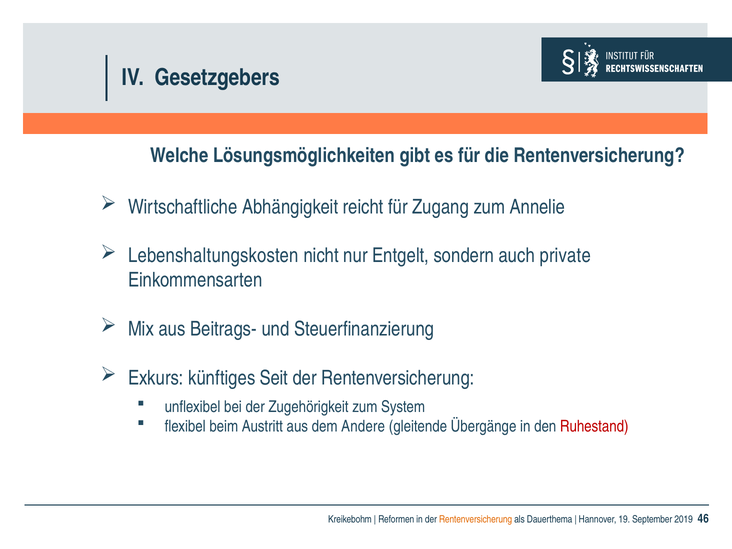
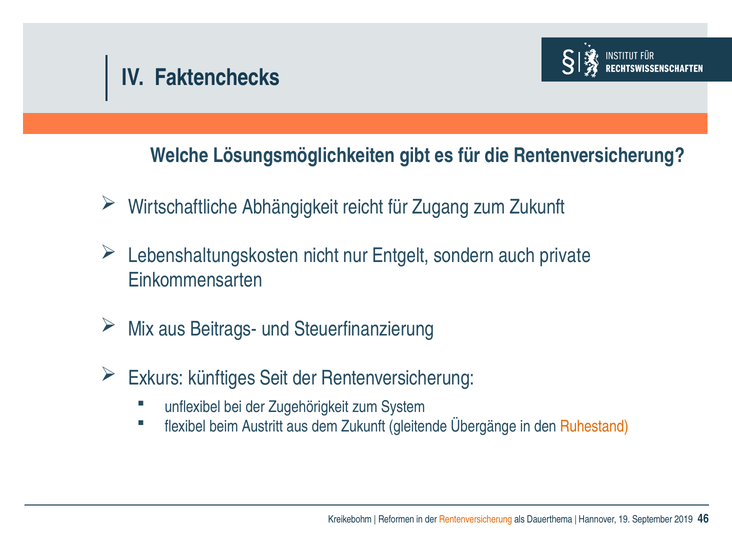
Gesetzgebers: Gesetzgebers -> Faktenchecks (217, 77)
zum Annelie: Annelie -> Zukunft (537, 207)
dem Andere: Andere -> Zukunft (363, 426)
Ruhestand colour: red -> orange (594, 426)
